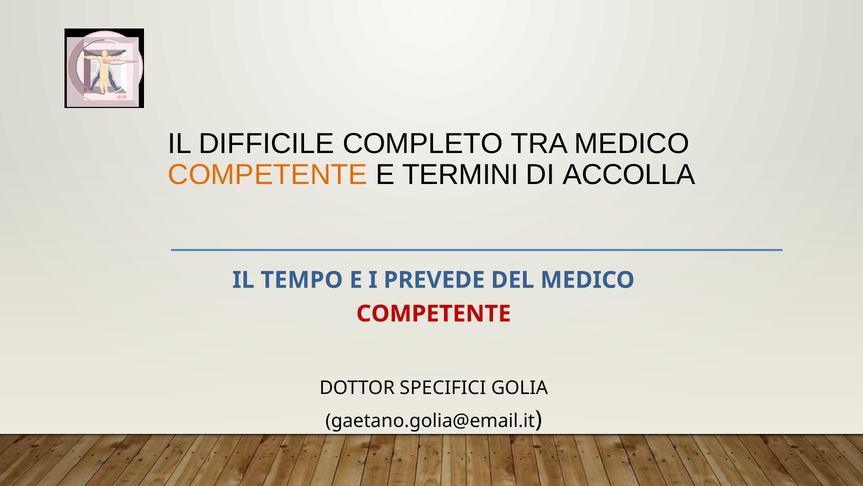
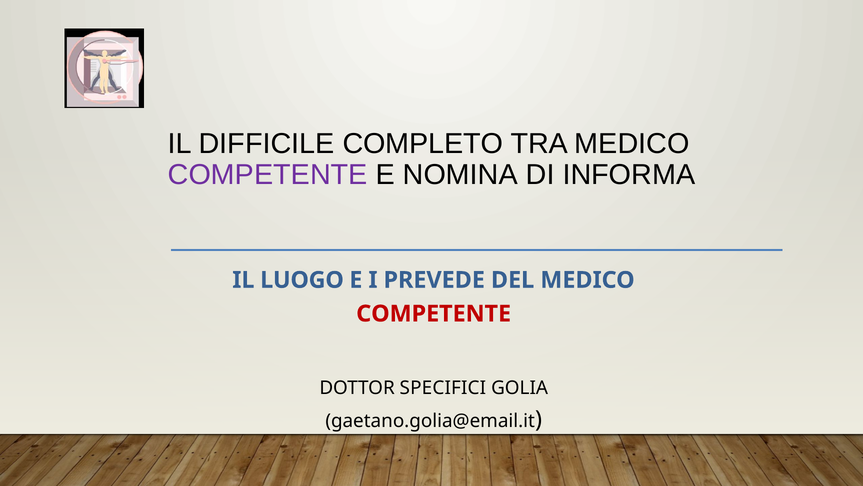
COMPETENTE colour: orange -> purple (268, 175)
TERMINI: TERMINI -> NOMINA (460, 175)
ACCOLLA: ACCOLLA -> INFORMA (629, 175)
TEMPO: TEMPO -> LUOGO (302, 280)
